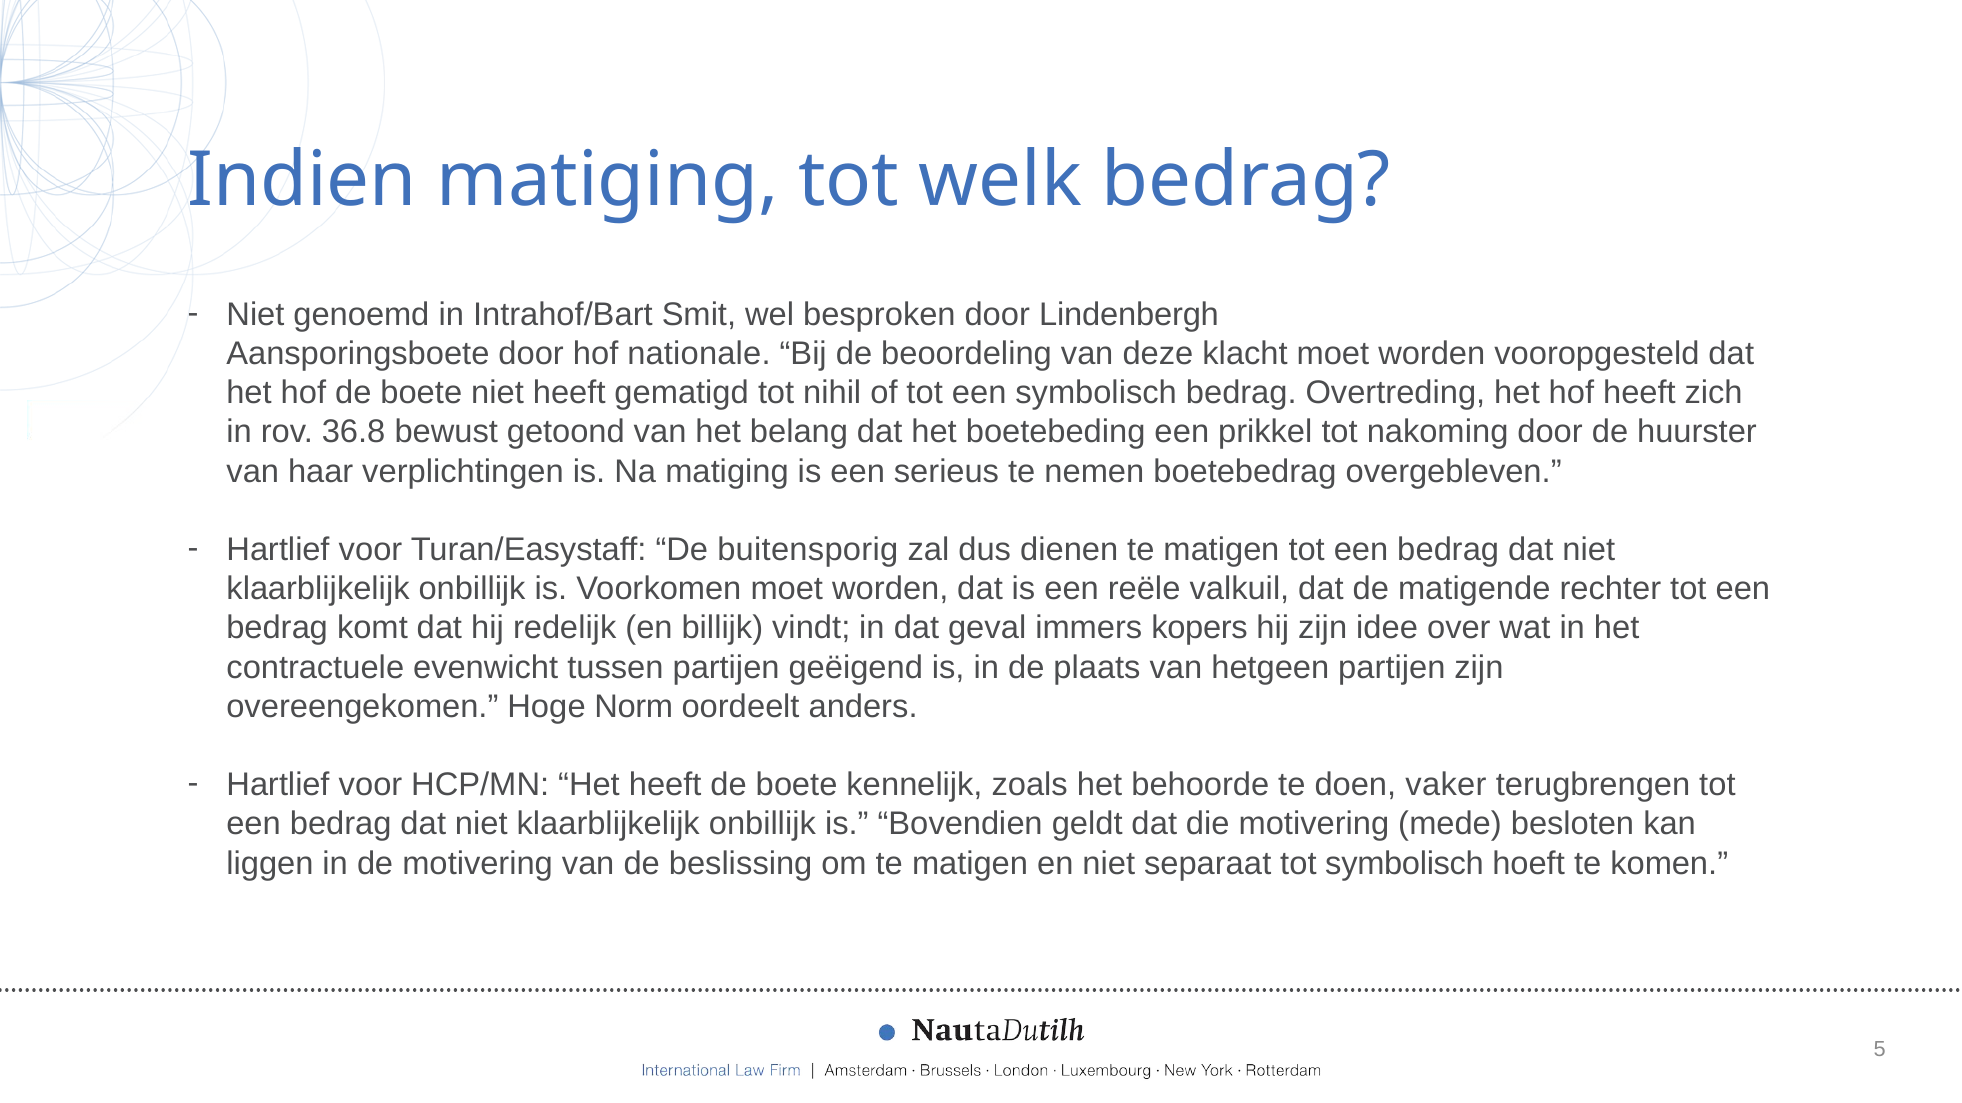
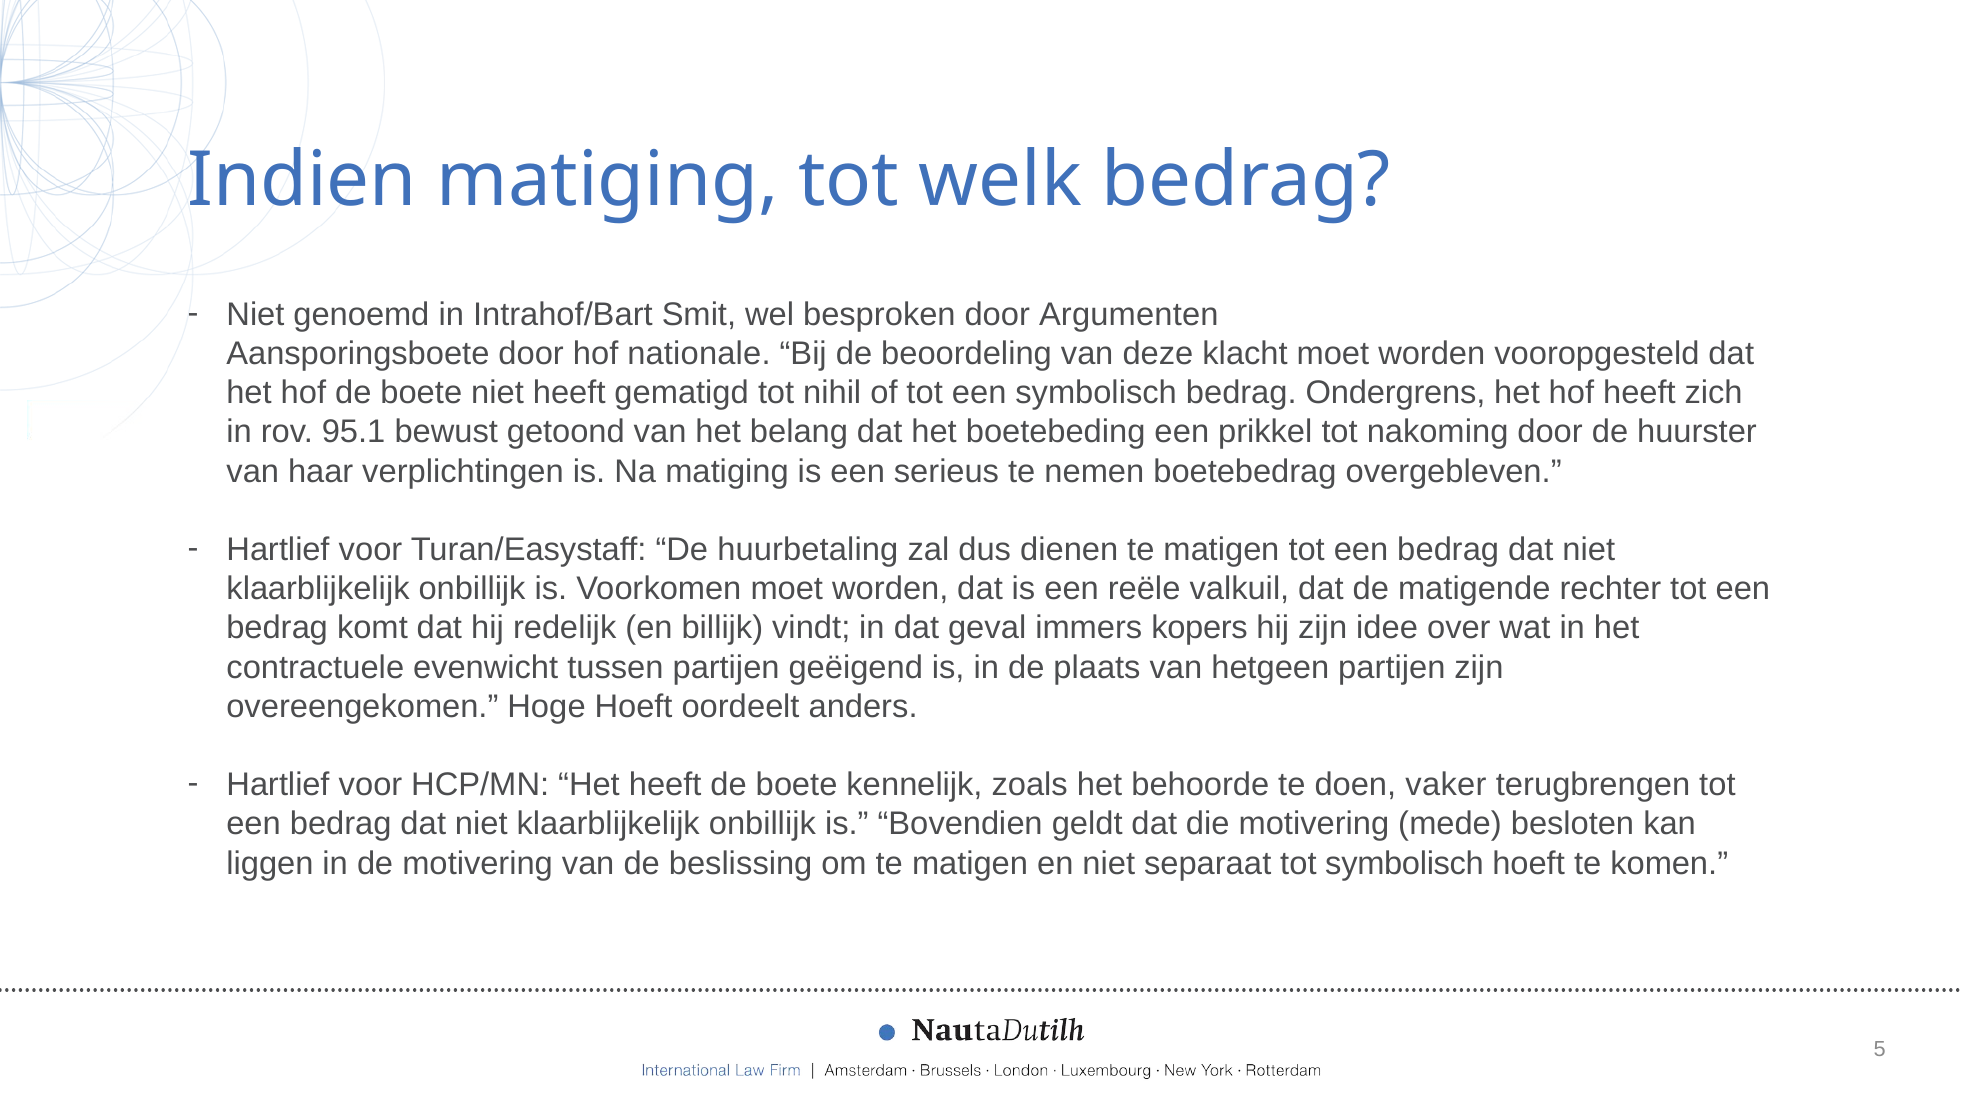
Lindenbergh: Lindenbergh -> Argumenten (1129, 315)
Overtreding: Overtreding -> Ondergrens (1396, 393)
36.8: 36.8 -> 95.1 (354, 432)
buitensporig: buitensporig -> huurbetaling (808, 550)
Hoge Norm: Norm -> Hoeft (634, 707)
